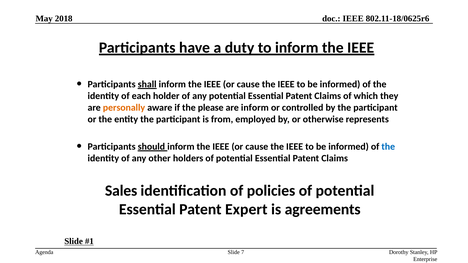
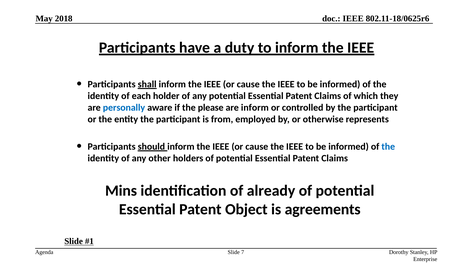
personally colour: orange -> blue (124, 108)
Sales: Sales -> Mins (121, 191)
policies: policies -> already (271, 191)
Expert: Expert -> Object (246, 210)
